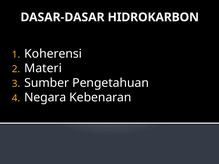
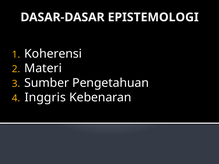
HIDROKARBON: HIDROKARBON -> EPISTEMOLOGI (153, 17)
Negara: Negara -> Inggris (45, 98)
